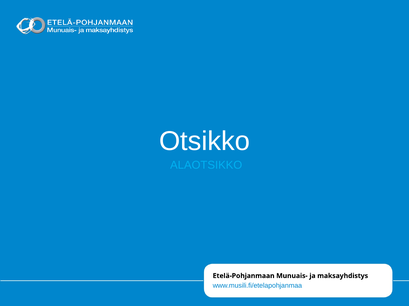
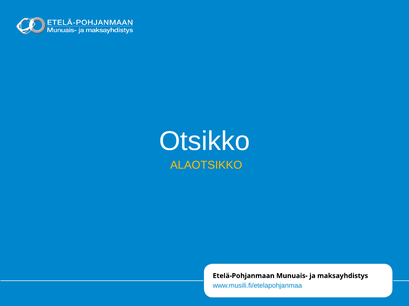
ALAOTSIKKO colour: light blue -> yellow (206, 165)
